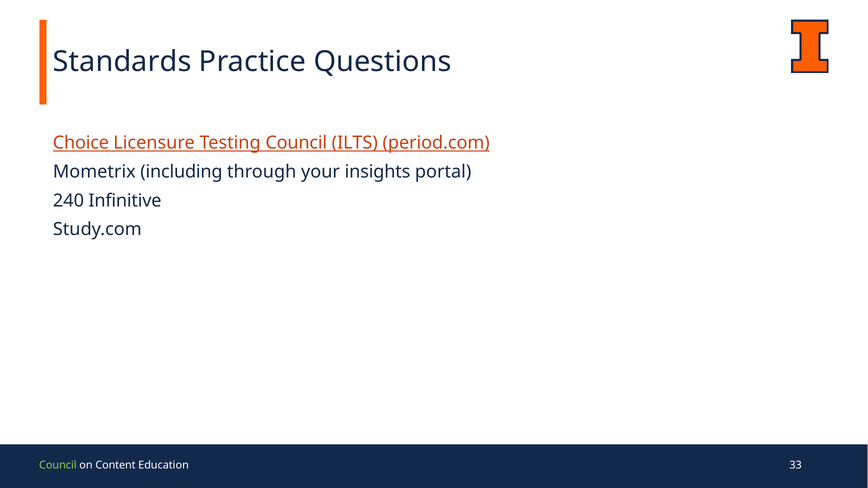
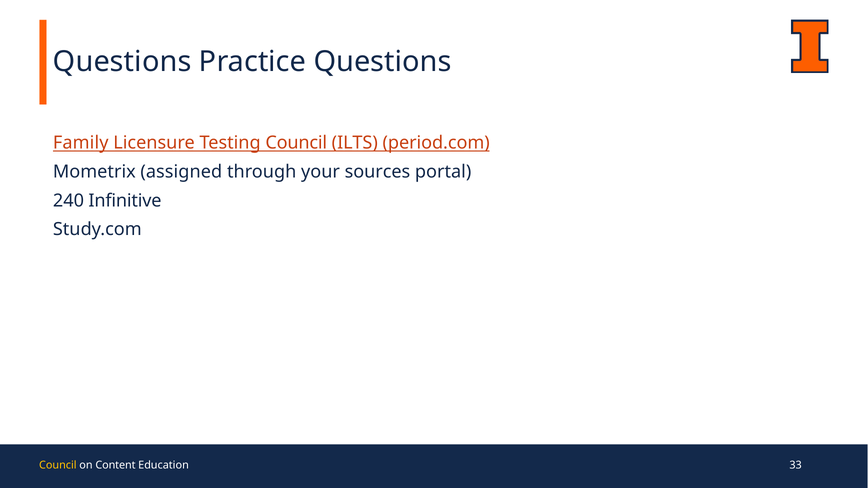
Standards: Standards -> Questions (122, 62)
Choice: Choice -> Family (81, 143)
including: including -> assigned (181, 172)
insights: insights -> sources (377, 172)
Council colour: light green -> yellow (58, 465)
